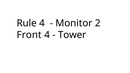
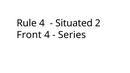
Monitor: Monitor -> Situated (74, 23)
Tower: Tower -> Series (72, 35)
